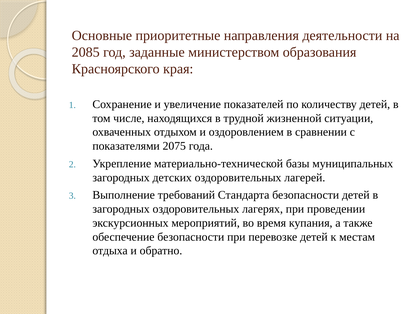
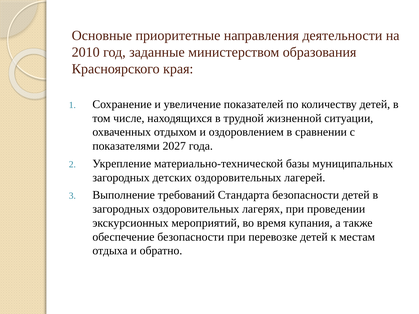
2085: 2085 -> 2010 (86, 52)
2075: 2075 -> 2027 (174, 146)
